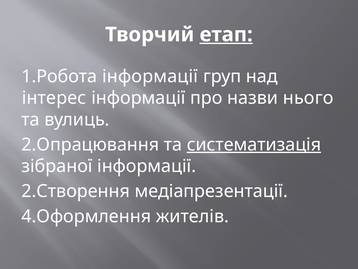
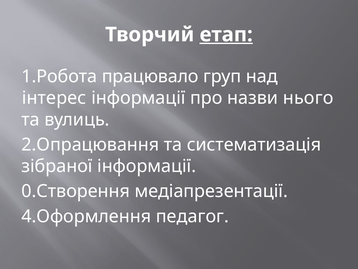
1.Робота інформації: інформації -> працювало (150, 76)
систематизація underline: present -> none (254, 144)
2.Створення: 2.Створення -> 0.Створення (76, 191)
жителів: жителів -> педагог (192, 216)
